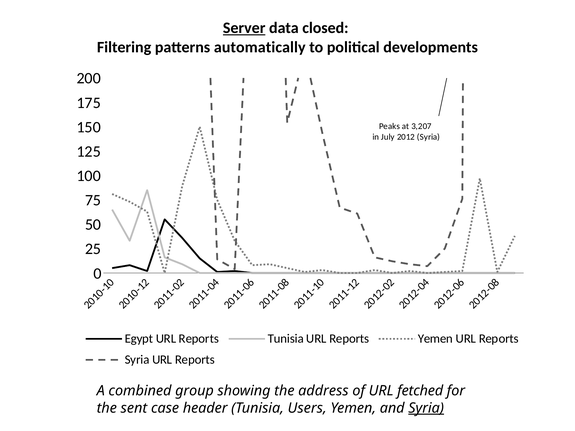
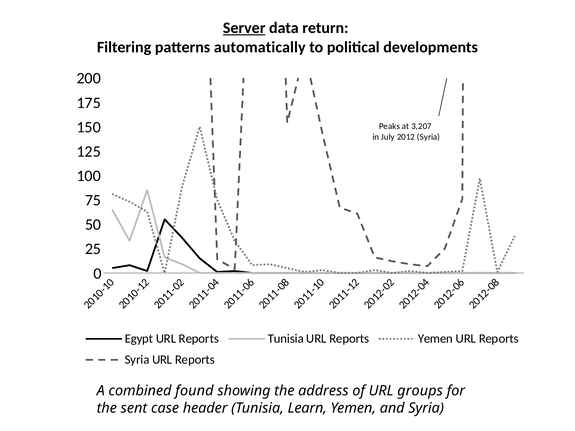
closed: closed -> return (325, 28)
group: group -> found (194, 391)
fetched: fetched -> groups (420, 391)
Users: Users -> Learn (307, 408)
Syria underline: present -> none (426, 408)
